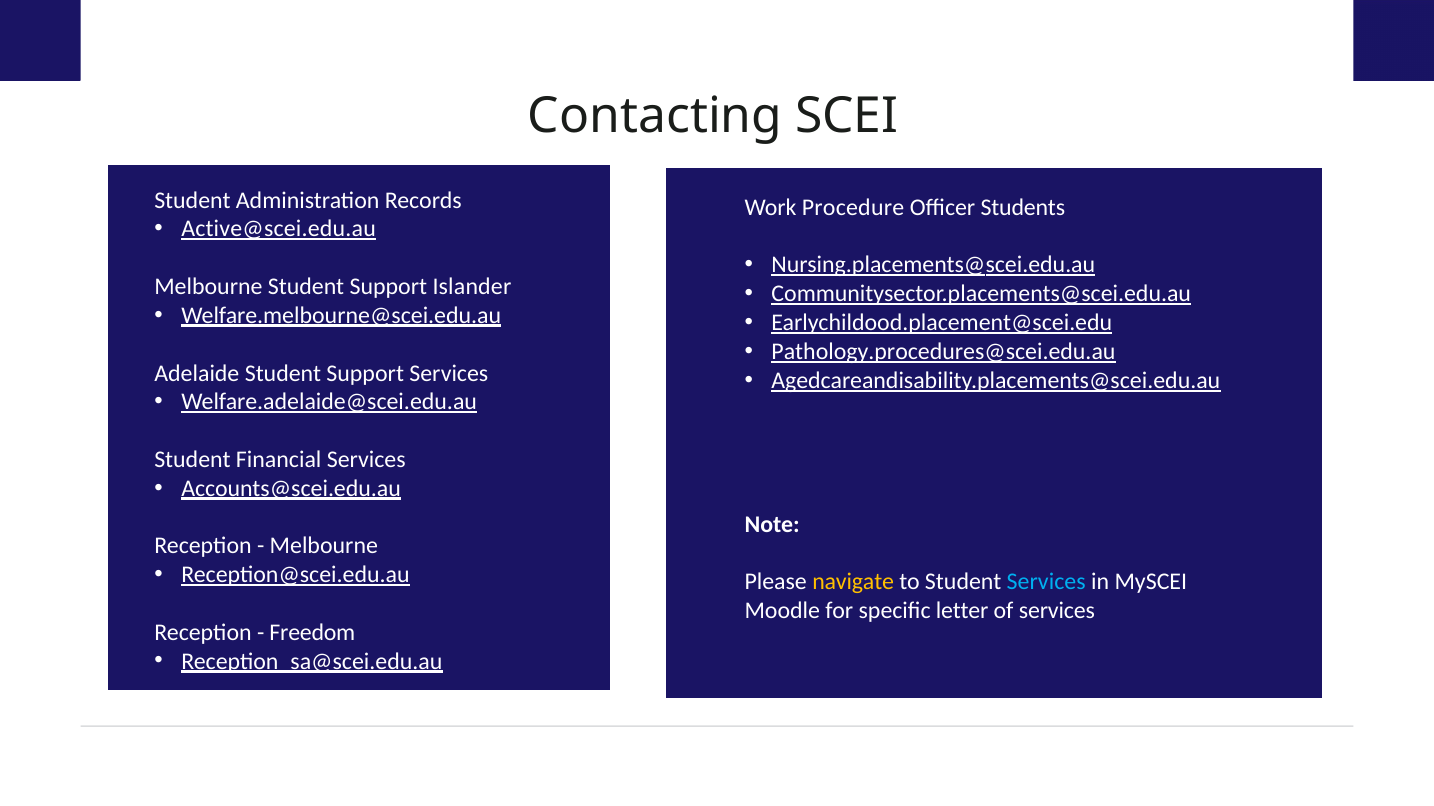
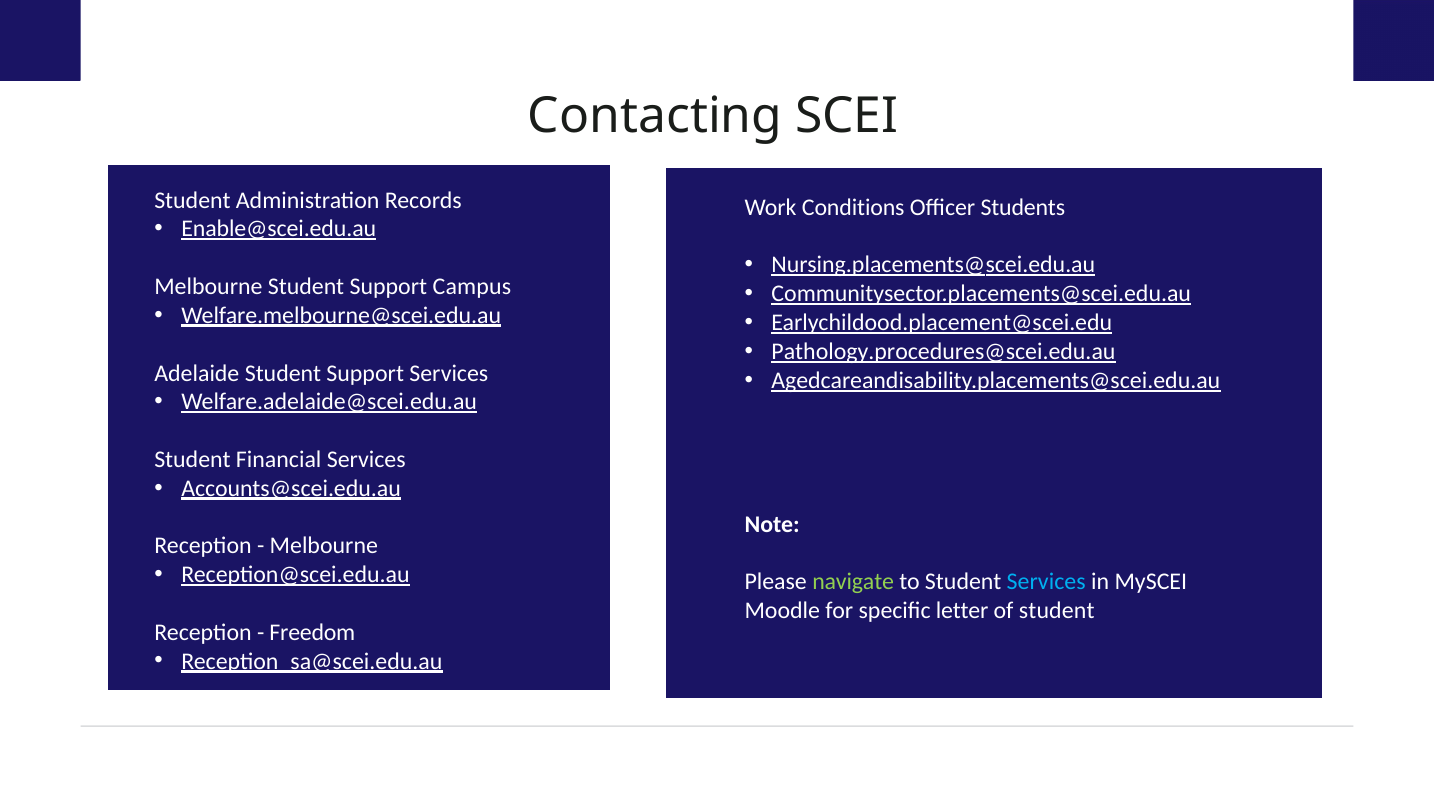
Procedure: Procedure -> Conditions (853, 207)
Active@scei.edu.au: Active@scei.edu.au -> Enable@scei.edu.au (279, 229)
Islander: Islander -> Campus (472, 287)
navigate colour: yellow -> light green (853, 582)
of services: services -> student (1057, 611)
